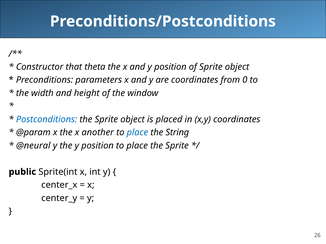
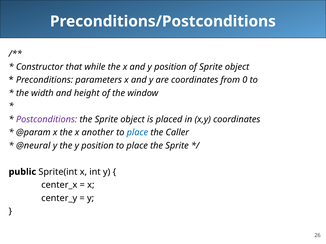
theta: theta -> while (95, 67)
Postconditions colour: blue -> purple (47, 120)
String: String -> Caller (177, 133)
